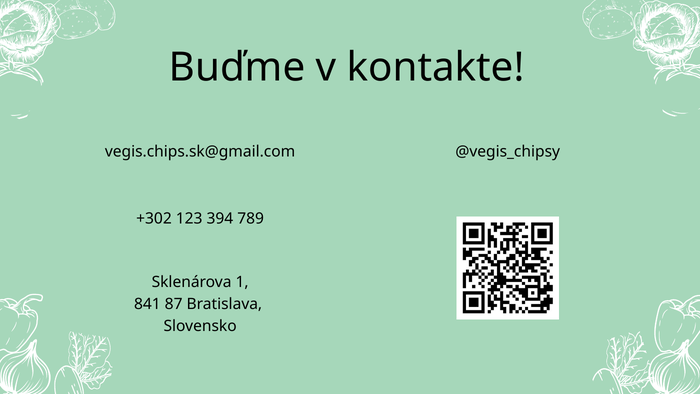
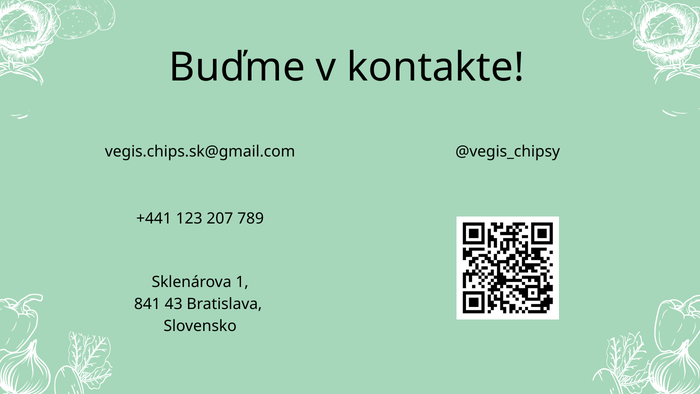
+302: +302 -> +441 (154, 218)
394: 394 -> 207 (220, 218)
87: 87 -> 43 (174, 304)
